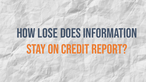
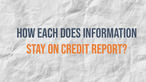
Lose: Lose -> Each (48, 33)
